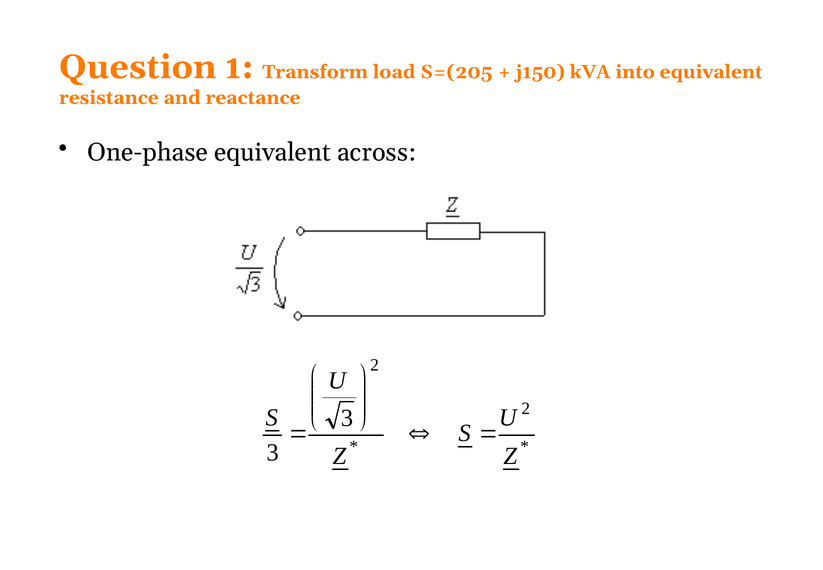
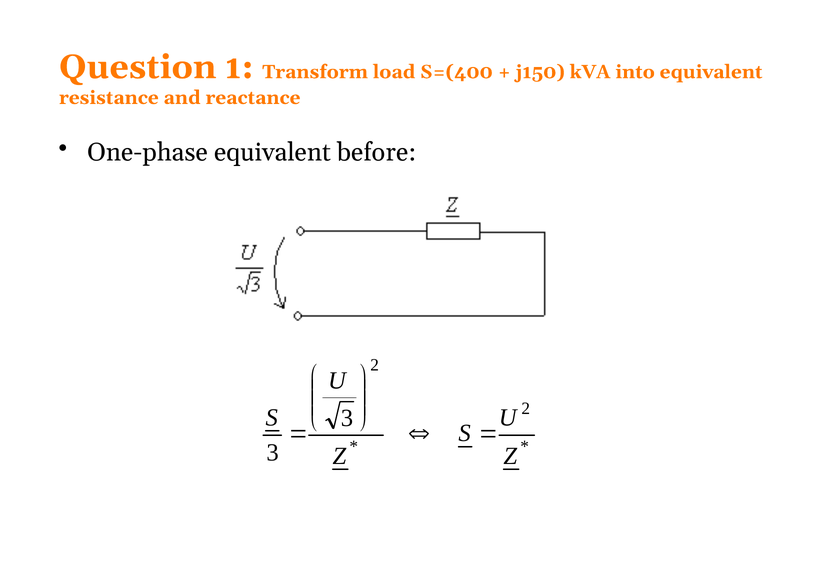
S=(205: S=(205 -> S=(400 (457, 72)
across: across -> before (377, 152)
